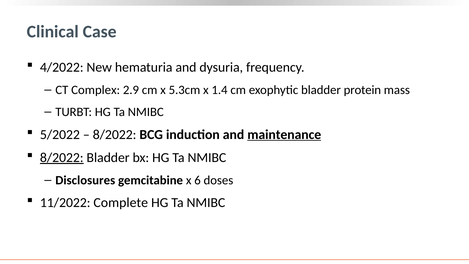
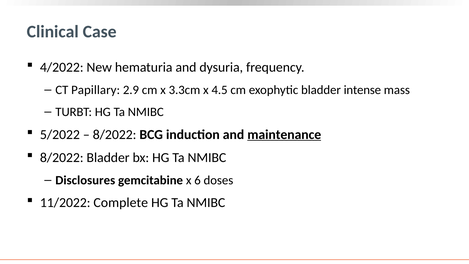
Complex: Complex -> Papillary (96, 90)
5.3cm: 5.3cm -> 3.3cm (184, 90)
1.4: 1.4 -> 4.5 (220, 90)
protein: protein -> intense (362, 90)
8/2022 underline: present -> none (62, 157)
